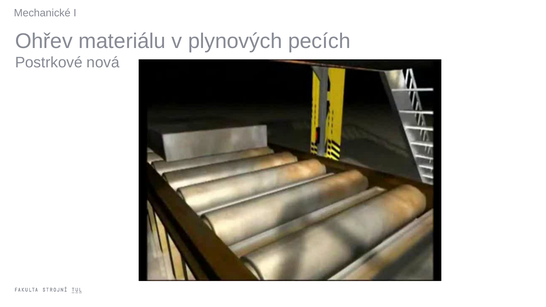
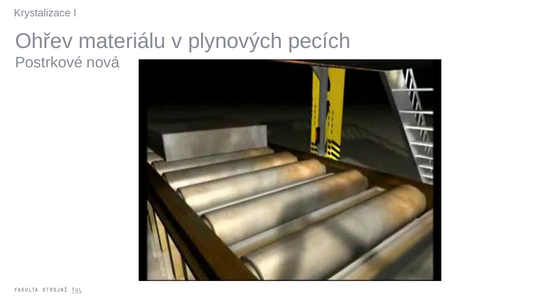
Mechanické: Mechanické -> Krystalizace (42, 13)
